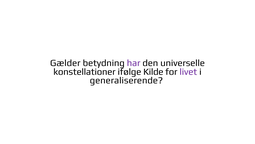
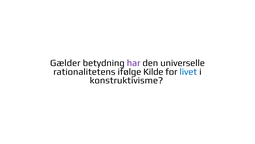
konstellationer: konstellationer -> rationalitetens (84, 71)
livet colour: purple -> blue (188, 71)
generaliserende: generaliserende -> konstruktivisme (126, 80)
